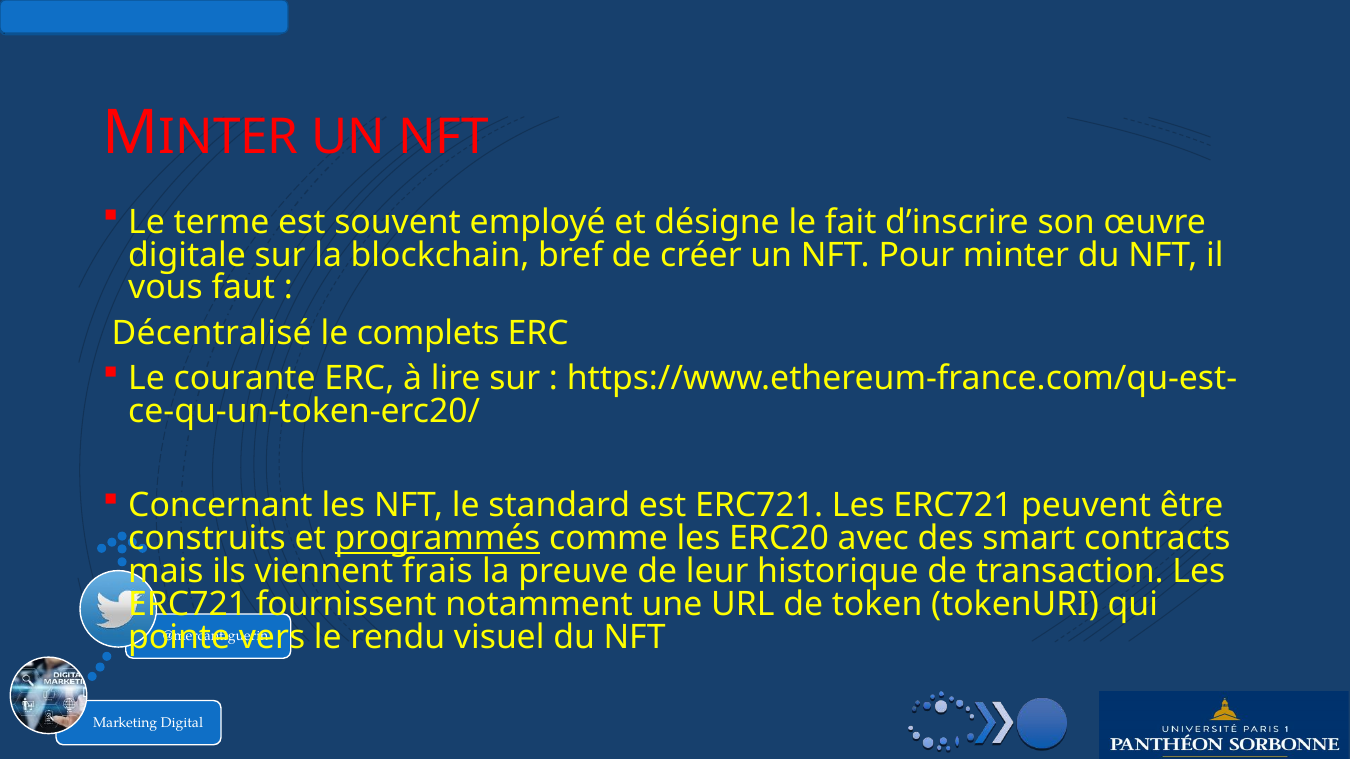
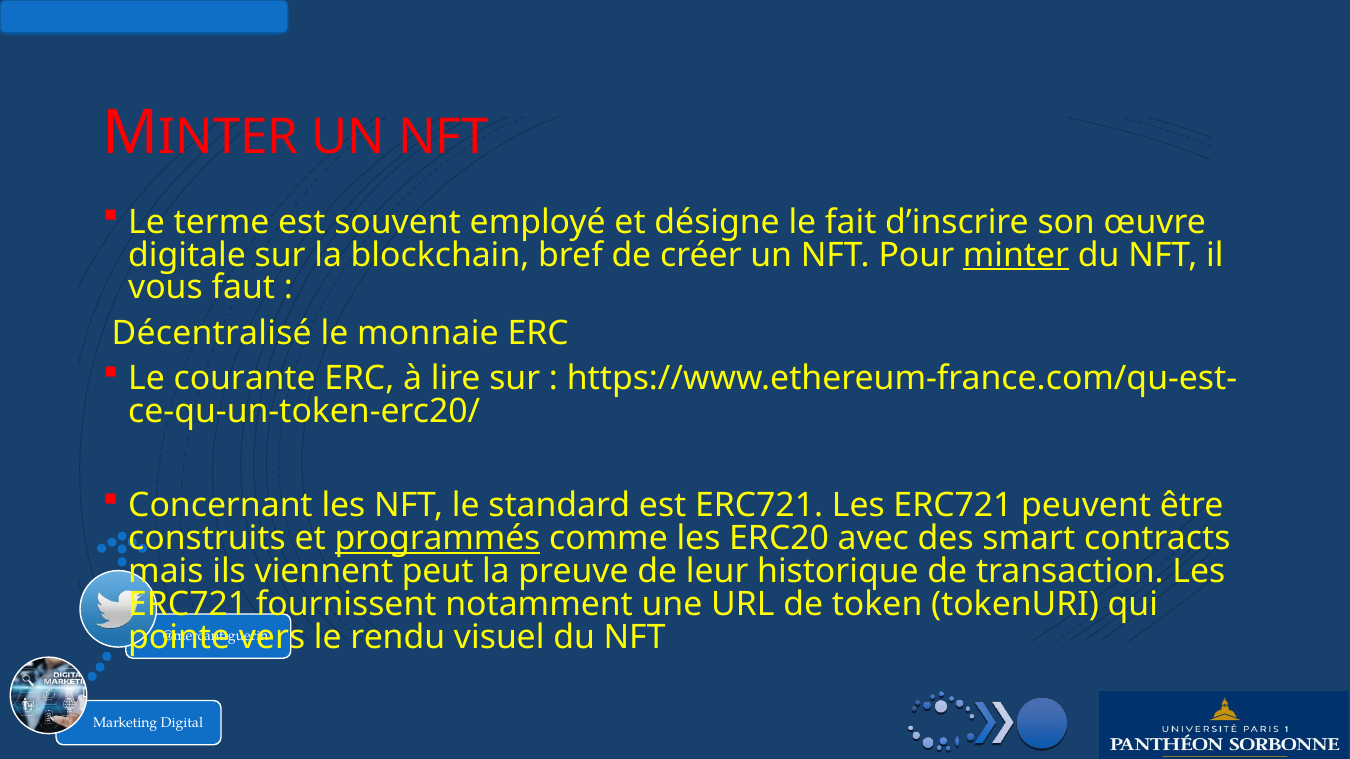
minter underline: none -> present (1016, 255)
complets: complets -> monnaie (428, 333)
frais: frais -> peut (438, 572)
